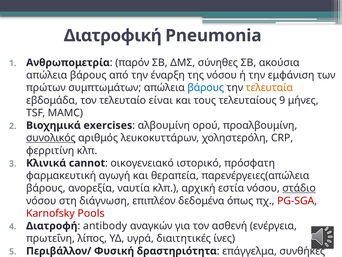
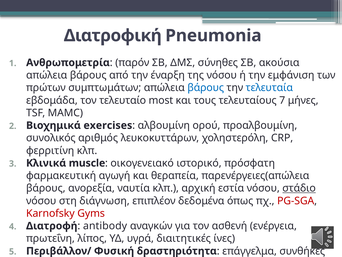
τελευταία colour: orange -> blue (269, 88)
είναι: είναι -> most (161, 100)
9: 9 -> 7 (282, 100)
συνολικός underline: present -> none (51, 138)
cannot: cannot -> muscle (87, 163)
Pools: Pools -> Gyms (91, 213)
